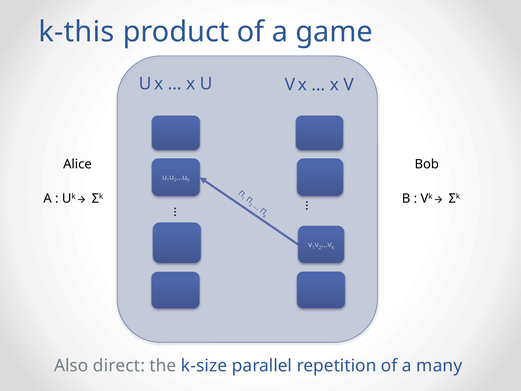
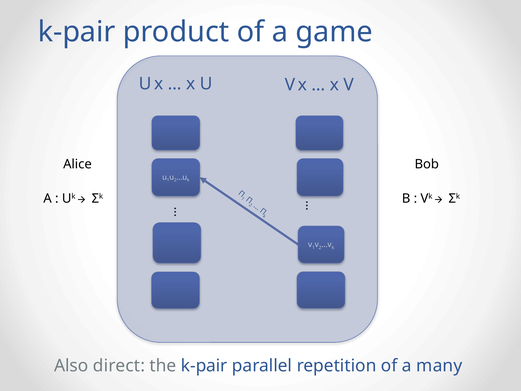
k-this: k-this -> k-pair (77, 32)
the k-size: k-size -> k-pair (204, 366)
